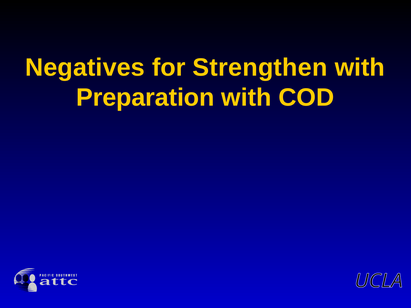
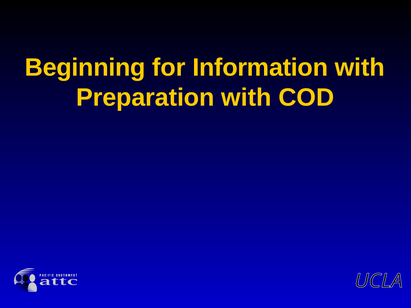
Negatives: Negatives -> Beginning (85, 68)
Strengthen: Strengthen -> Information (260, 68)
